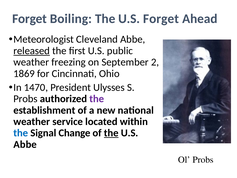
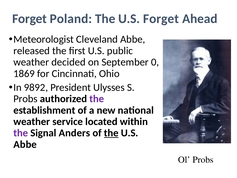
Boiling: Boiling -> Poland (71, 19)
released underline: present -> none (32, 51)
freezing: freezing -> decided (69, 62)
2: 2 -> 0 (155, 62)
1470: 1470 -> 9892 (36, 87)
the colour: blue -> purple (21, 133)
Change: Change -> Anders (74, 133)
